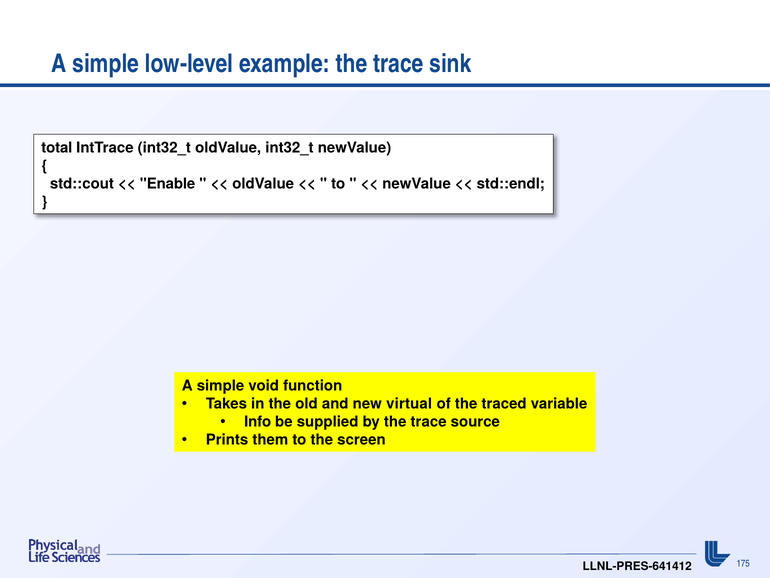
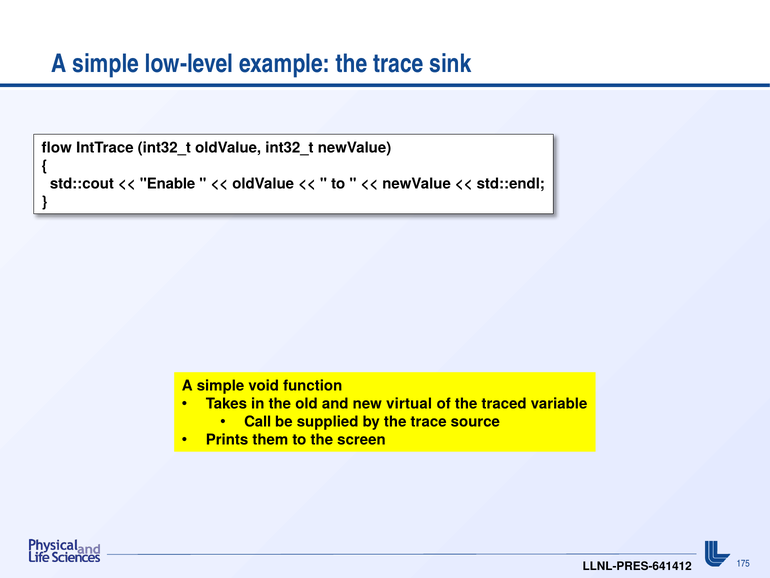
total: total -> flow (57, 148)
Info: Info -> Call (258, 422)
